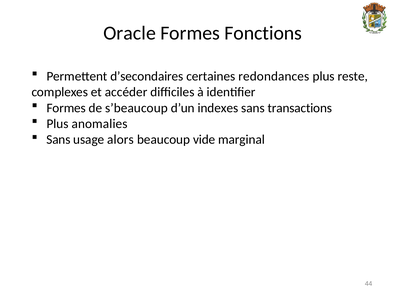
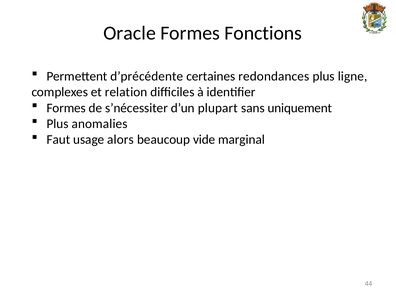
d’secondaires: d’secondaires -> d’précédente (147, 76)
reste: reste -> ligne (353, 76)
accéder: accéder -> relation (126, 92)
s’beaucoup: s’beaucoup -> s’nécessiter (137, 108)
indexes: indexes -> plupart (218, 108)
transactions: transactions -> uniquement (300, 108)
Sans: Sans -> Faut (58, 140)
